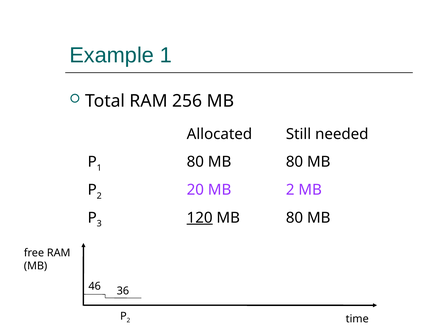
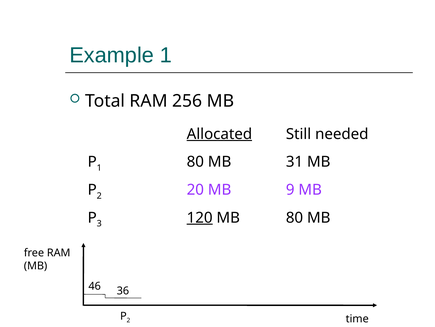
Allocated underline: none -> present (219, 134)
80 MB 80: 80 -> 31 (294, 161)
MB 2: 2 -> 9 (290, 189)
